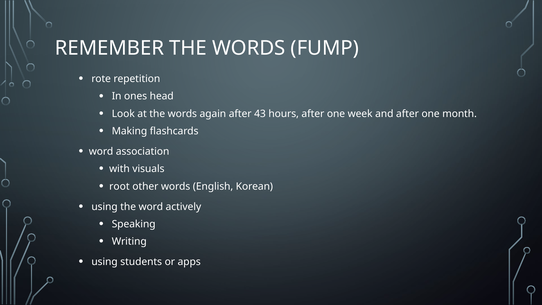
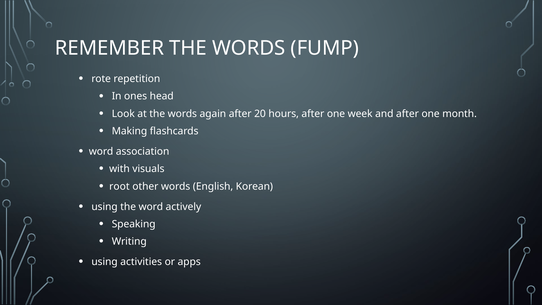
43: 43 -> 20 (260, 114)
students: students -> activities (141, 262)
